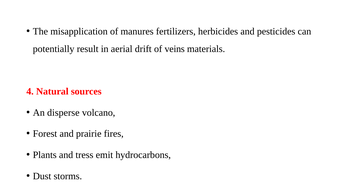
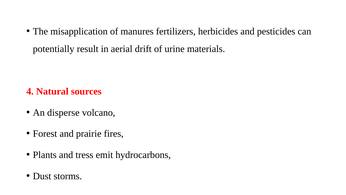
veins: veins -> urine (175, 49)
